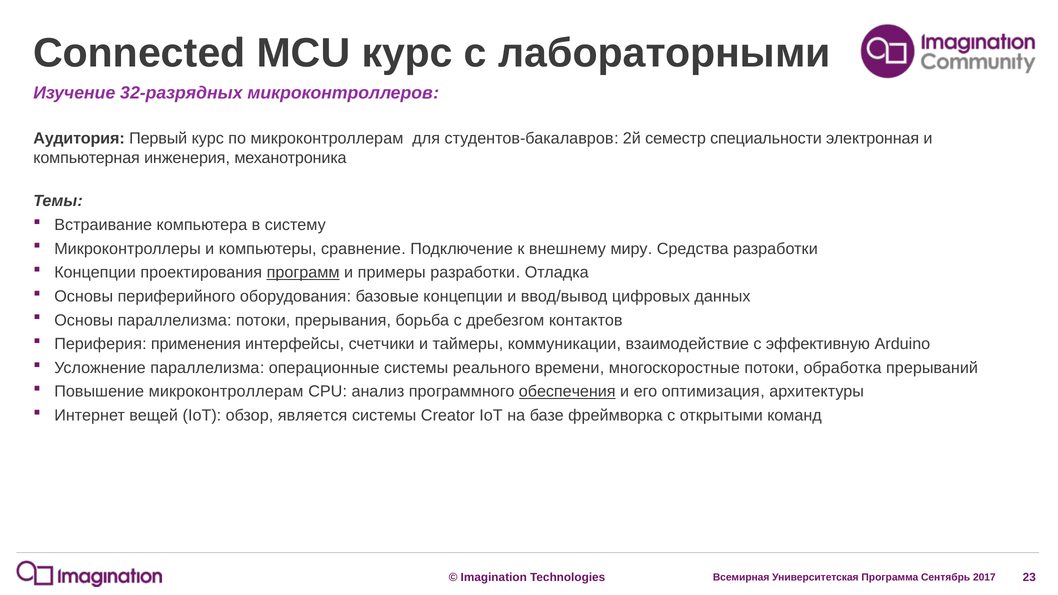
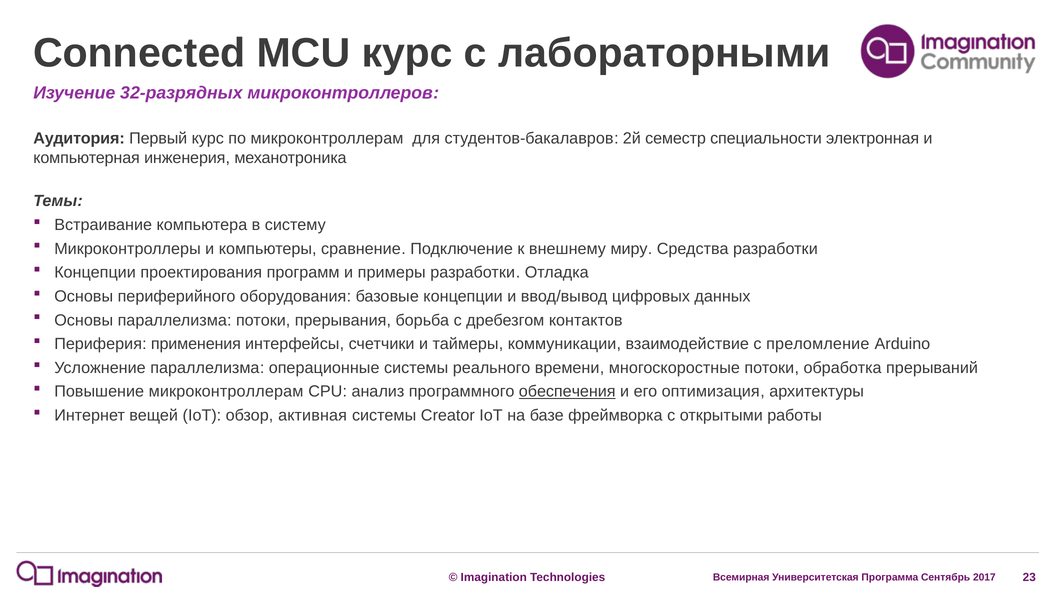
программ underline: present -> none (303, 273)
эффективную: эффективную -> преломление (818, 344)
является: является -> активная (313, 416)
команд: команд -> работы (795, 416)
